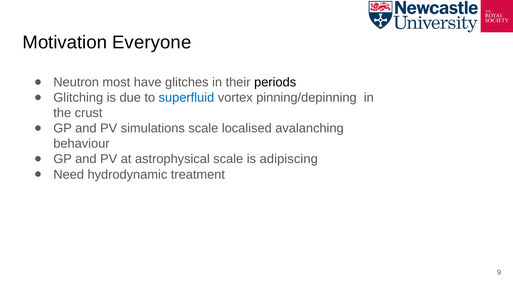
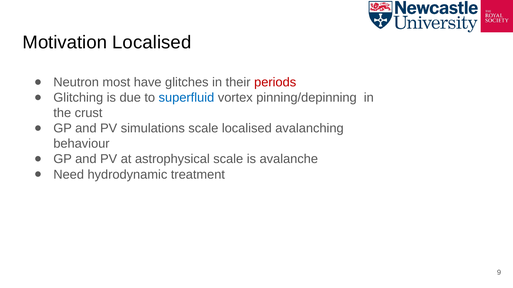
Motivation Everyone: Everyone -> Localised (152, 43)
periods colour: black -> red (275, 82)
adipiscing: adipiscing -> avalanche (289, 159)
